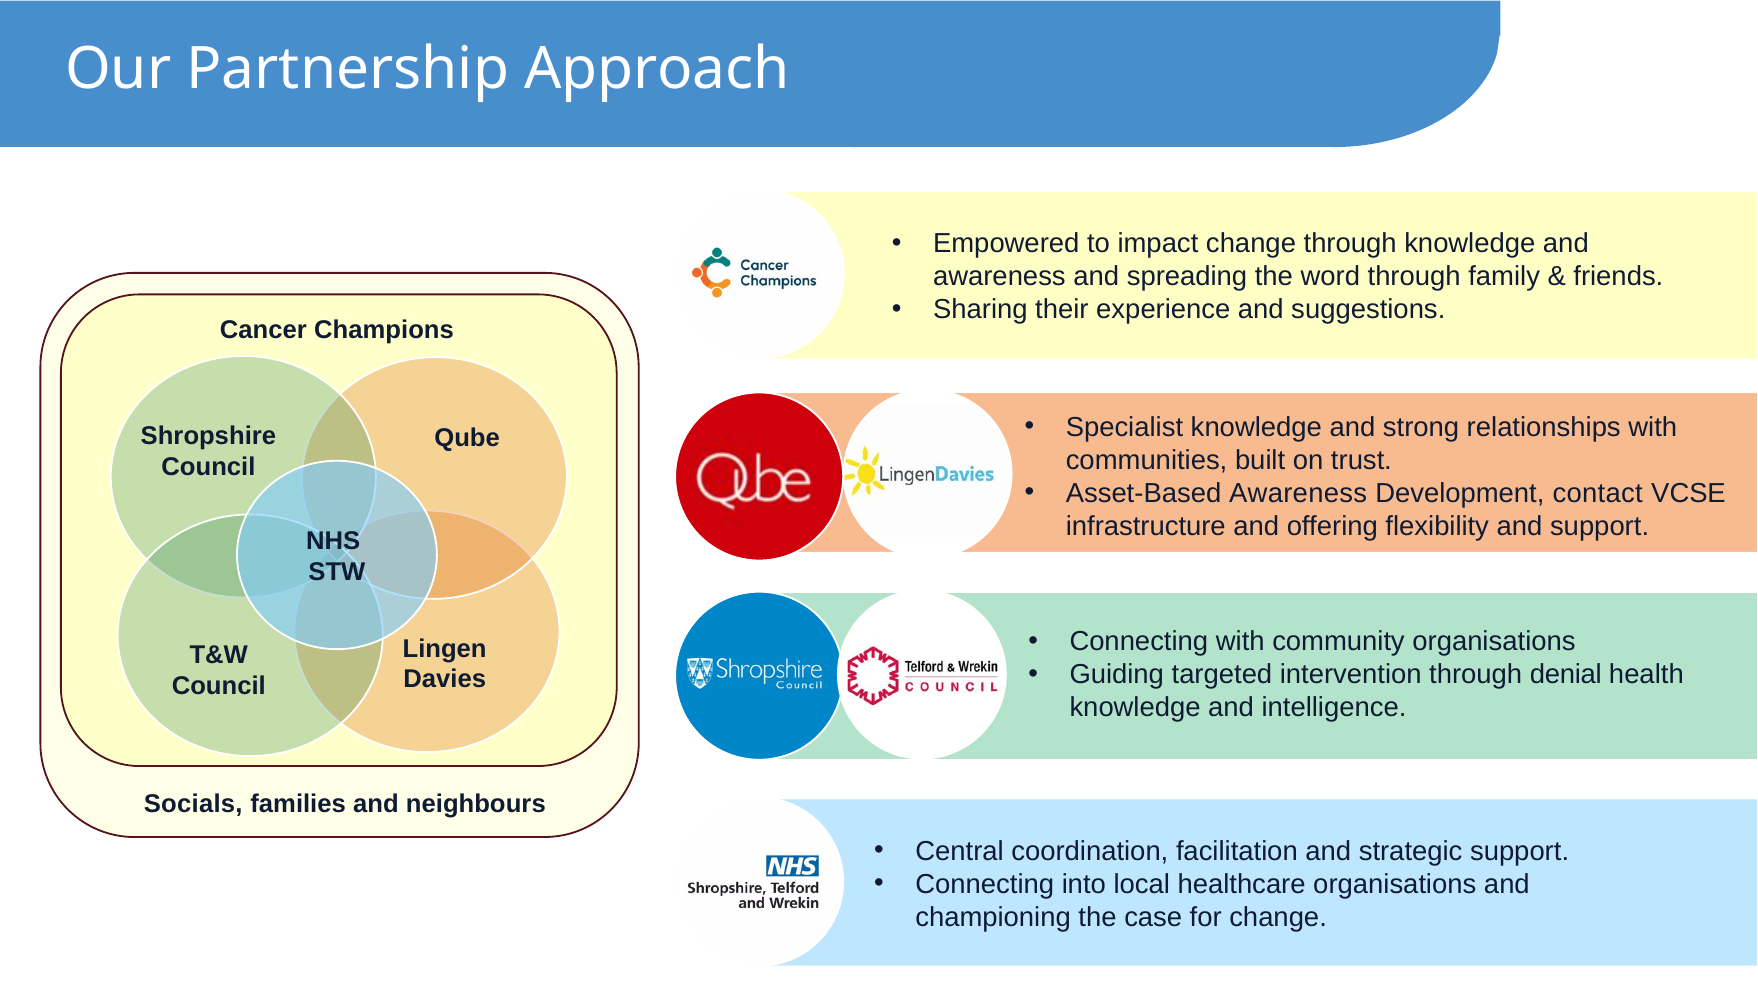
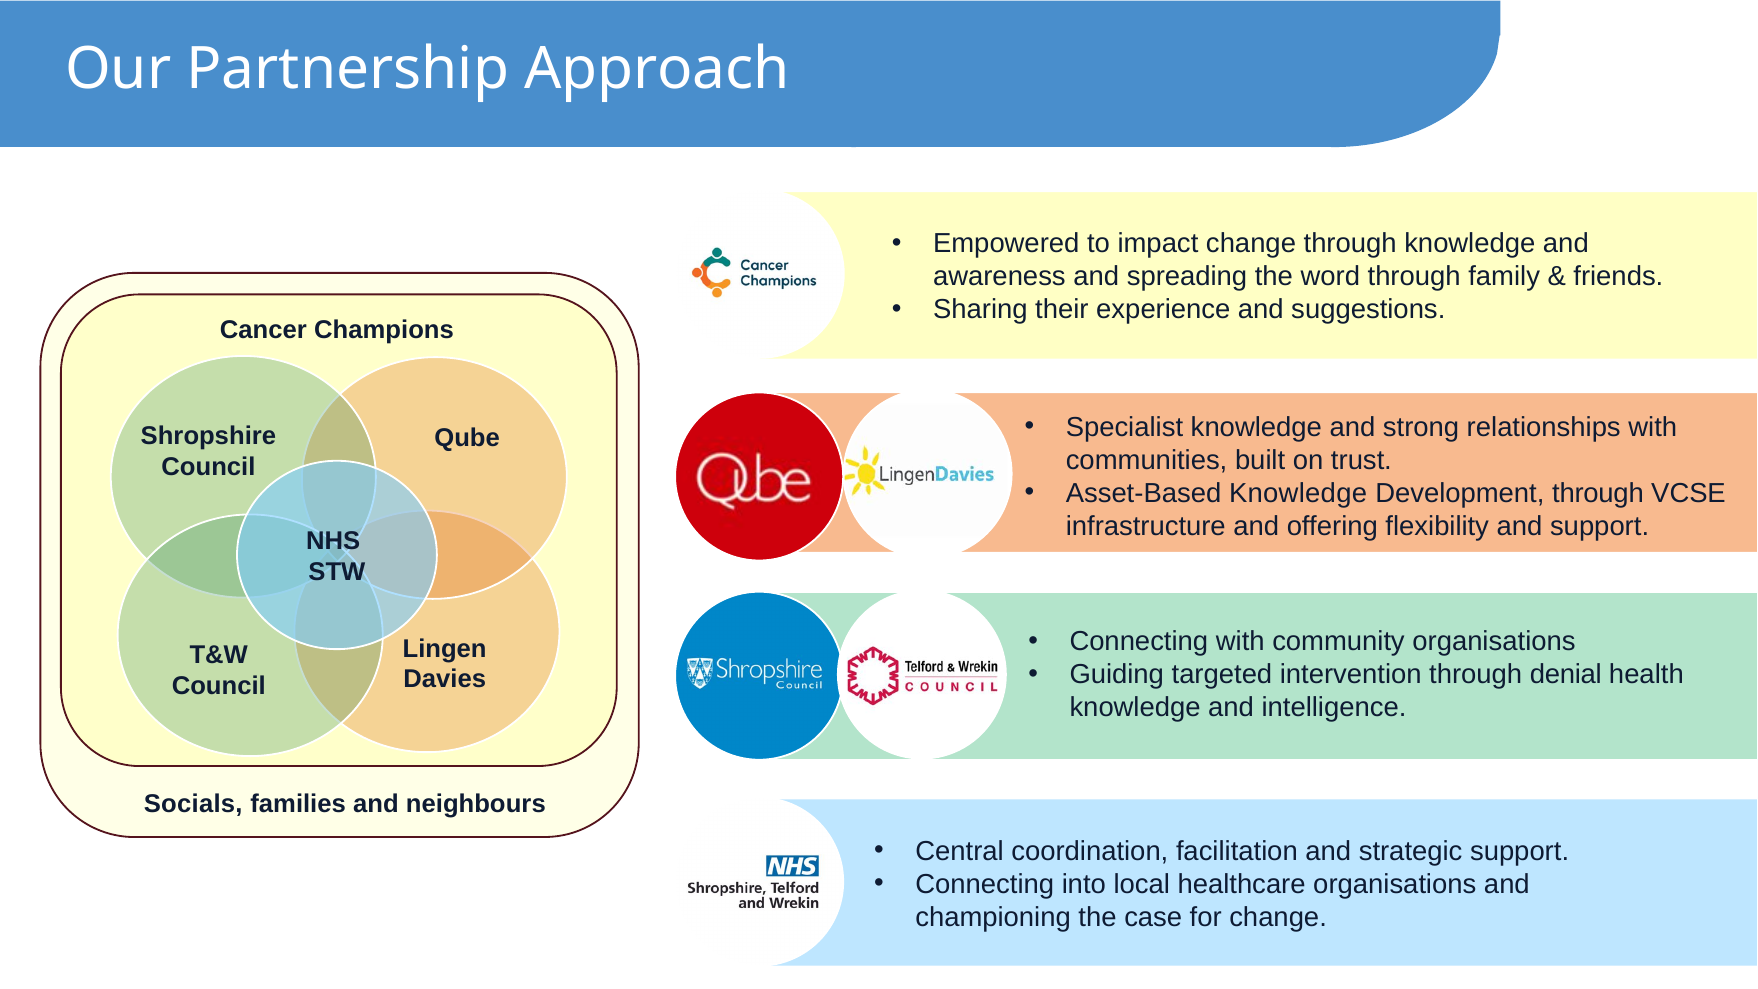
Asset-Based Awareness: Awareness -> Knowledge (1298, 493)
Development contact: contact -> through (1598, 493)
